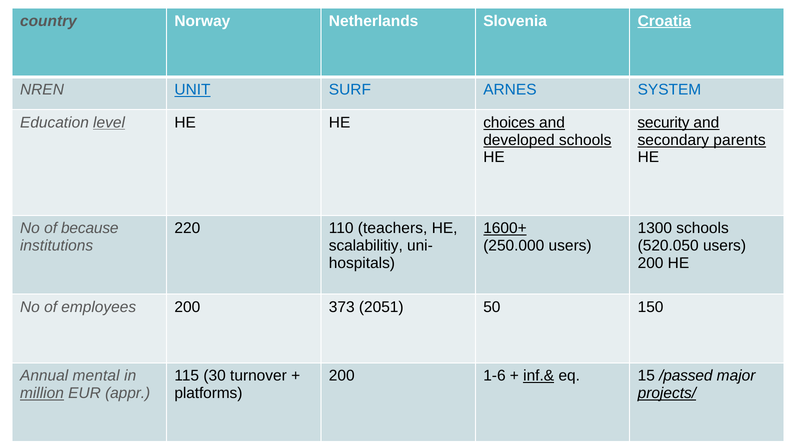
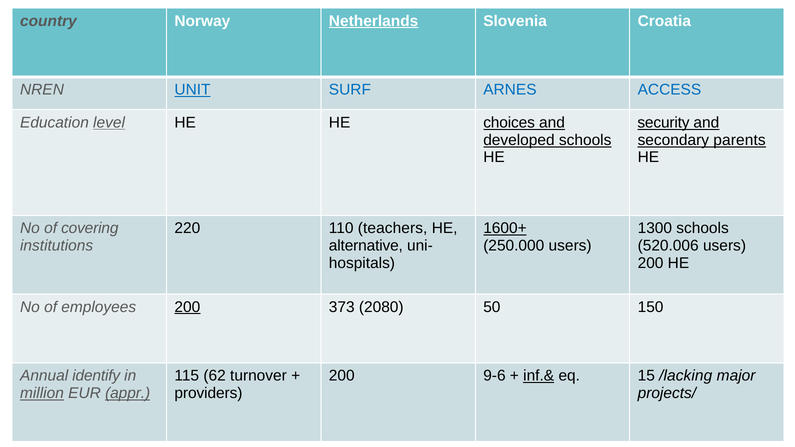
Netherlands underline: none -> present (374, 21)
Croatia underline: present -> none (664, 21)
SYSTEM: SYSTEM -> ACCESS (669, 90)
because: because -> covering (90, 228)
scalabilitiy: scalabilitiy -> alternative (366, 246)
520.050: 520.050 -> 520.006 (668, 246)
200 underline: none -> present (187, 307)
2051: 2051 -> 2080 (381, 307)
mental: mental -> identify (96, 376)
30: 30 -> 62 (215, 376)
1-6: 1-6 -> 9-6 (494, 376)
/passed: /passed -> /lacking (686, 376)
appr underline: none -> present (128, 393)
platforms: platforms -> providers (208, 393)
projects/ underline: present -> none (667, 393)
